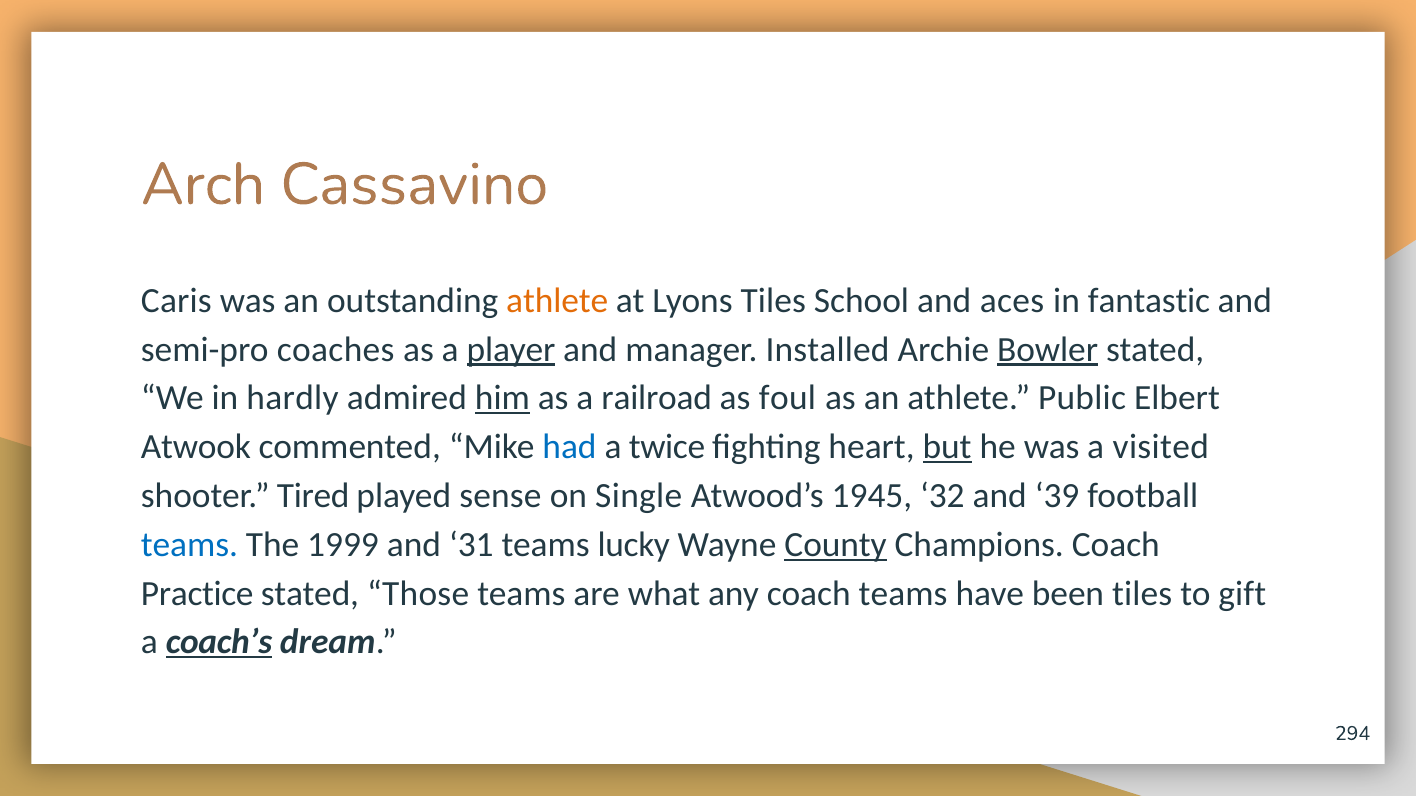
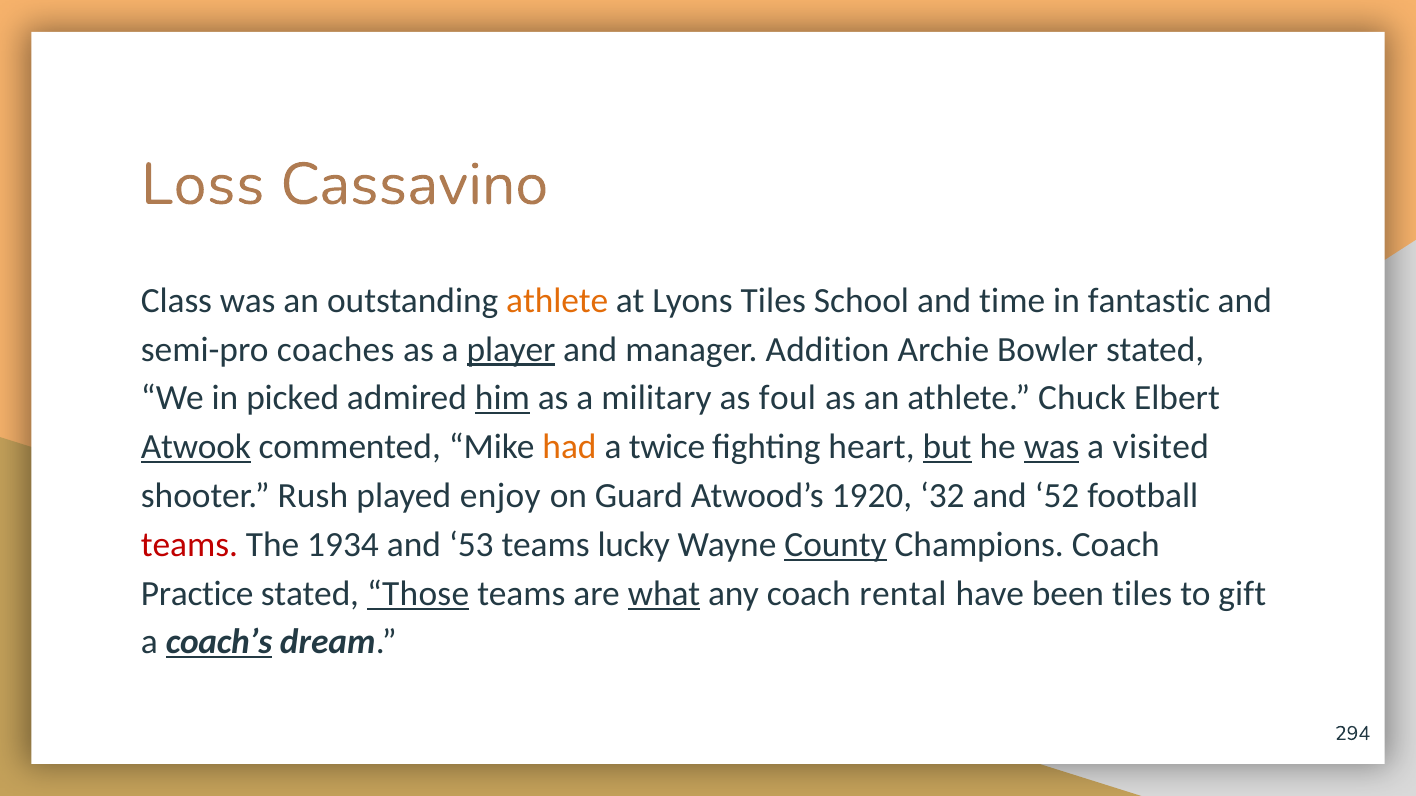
Arch: Arch -> Loss (203, 185)
Caris: Caris -> Class (177, 301)
aces: aces -> time (1012, 301)
Installed: Installed -> Addition (828, 350)
Bowler underline: present -> none (1048, 350)
hardly: hardly -> picked (293, 398)
railroad: railroad -> military (657, 398)
Public: Public -> Chuck (1082, 398)
Atwook underline: none -> present (196, 447)
had colour: blue -> orange (570, 447)
was underline: none -> present (1052, 447)
Tired: Tired -> Rush (313, 496)
sense: sense -> enjoy (500, 496)
Single: Single -> Guard (639, 496)
1945: 1945 -> 1920 (872, 496)
39: 39 -> 52 (1057, 496)
teams colour: blue -> red (189, 545)
1999: 1999 -> 1934 (343, 545)
31: 31 -> 53 (471, 545)
Those underline: none -> present (418, 594)
what underline: none -> present (664, 594)
coach teams: teams -> rental (903, 594)
